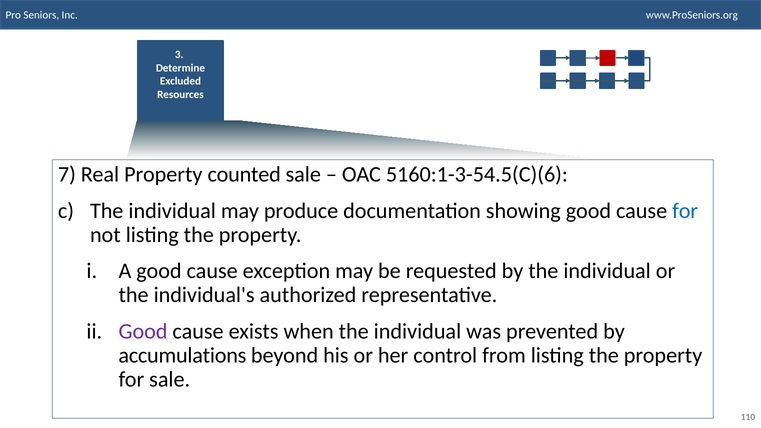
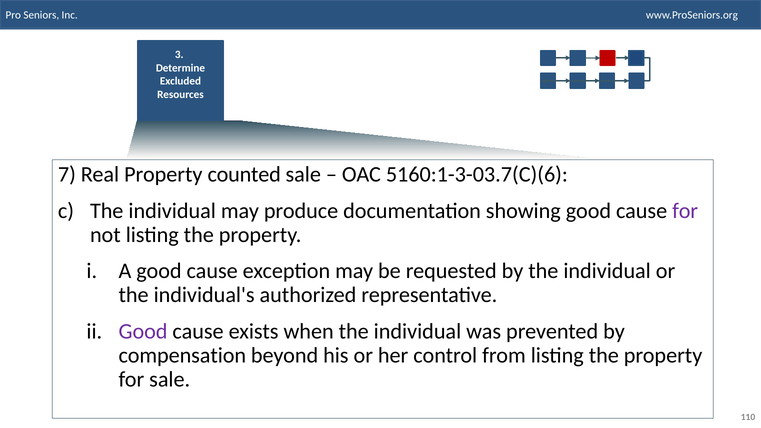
5160:1-3-54.5(C)(6: 5160:1-3-54.5(C)(6 -> 5160:1-3-03.7(C)(6 (477, 174)
for colour: blue -> purple (685, 211)
accumulations: accumulations -> compensation (182, 355)
